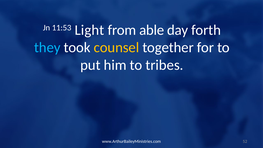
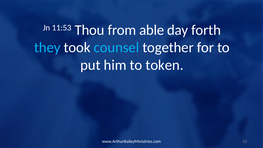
Light: Light -> Thou (90, 30)
counsel colour: yellow -> light blue (116, 48)
tribes: tribes -> token (165, 65)
